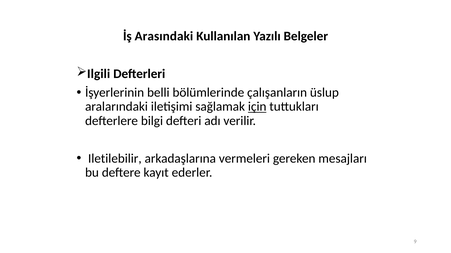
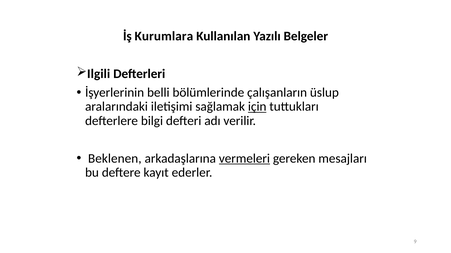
Arasındaki: Arasındaki -> Kurumlara (164, 36)
Iletilebilir: Iletilebilir -> Beklenen (115, 159)
vermeleri underline: none -> present (244, 159)
